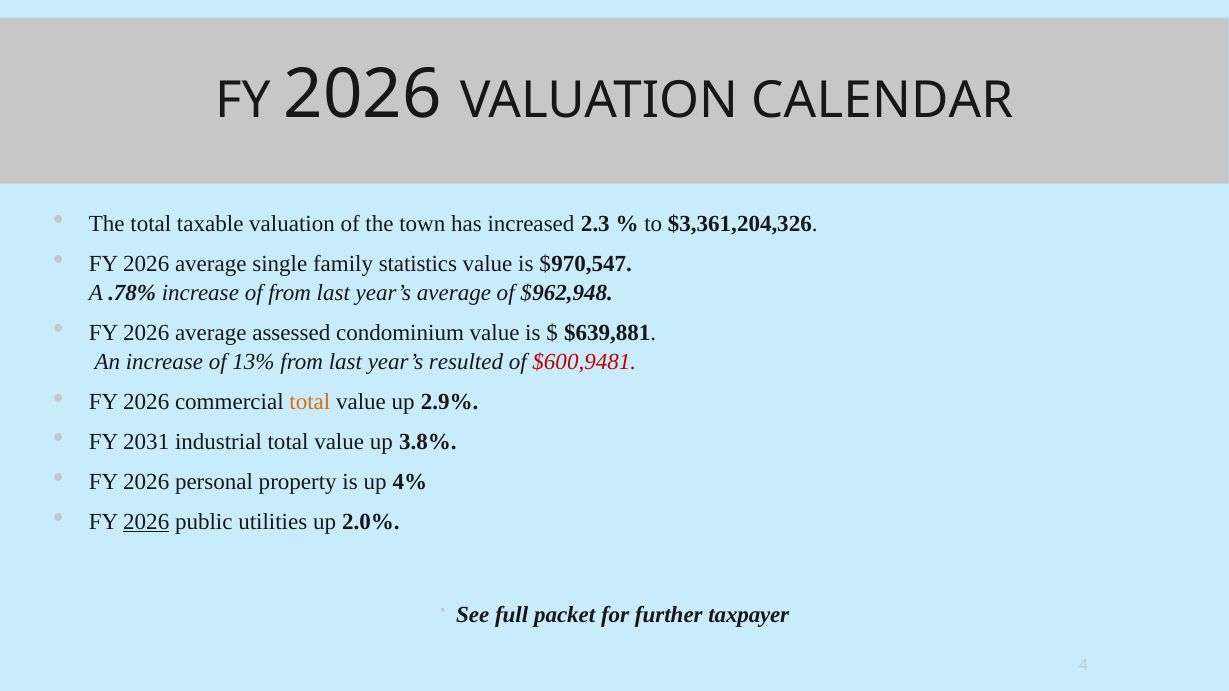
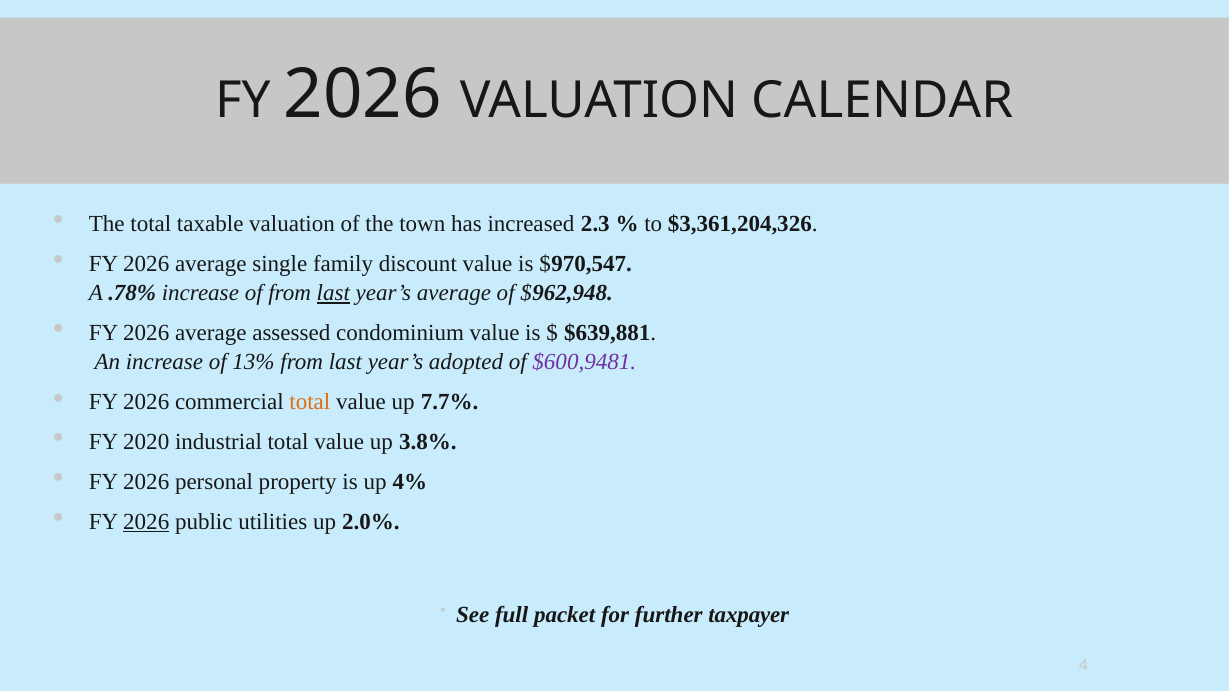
statistics: statistics -> discount (418, 264)
last underline: none -> present (333, 293)
resulted: resulted -> adopted (466, 363)
$600,9481 colour: red -> purple (584, 363)
2.9%: 2.9% -> 7.7% (450, 402)
2031: 2031 -> 2020 (146, 442)
